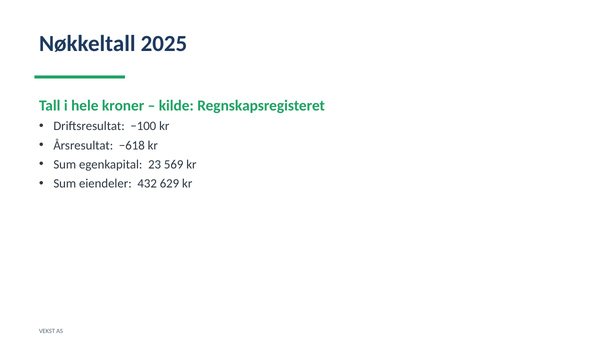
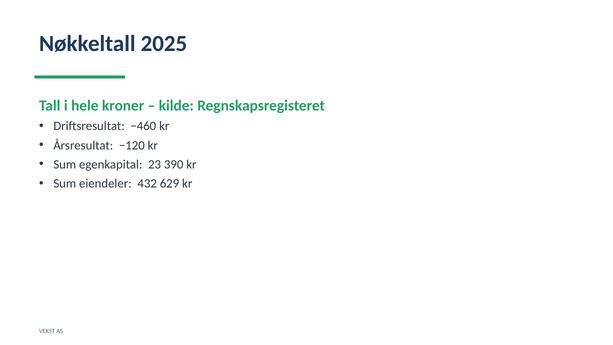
−100: −100 -> −460 (143, 126)
−618: −618 -> −120 (132, 145)
569: 569 -> 390 (174, 164)
